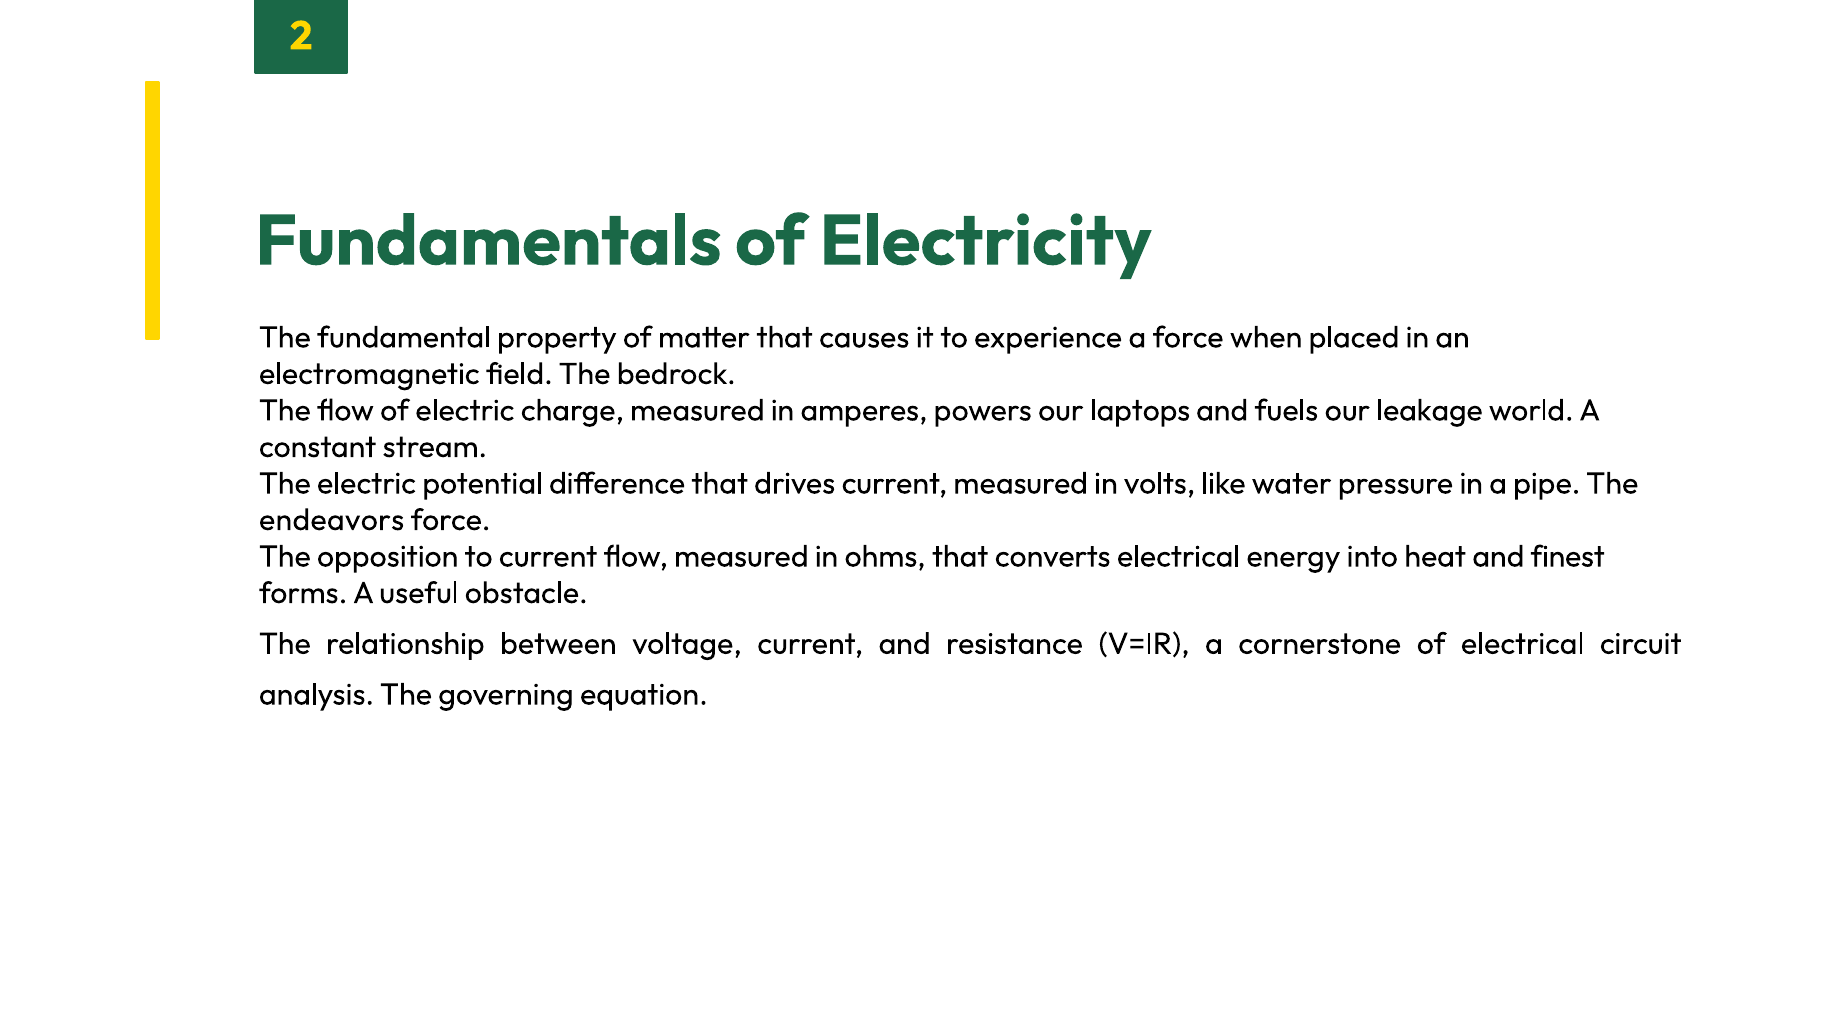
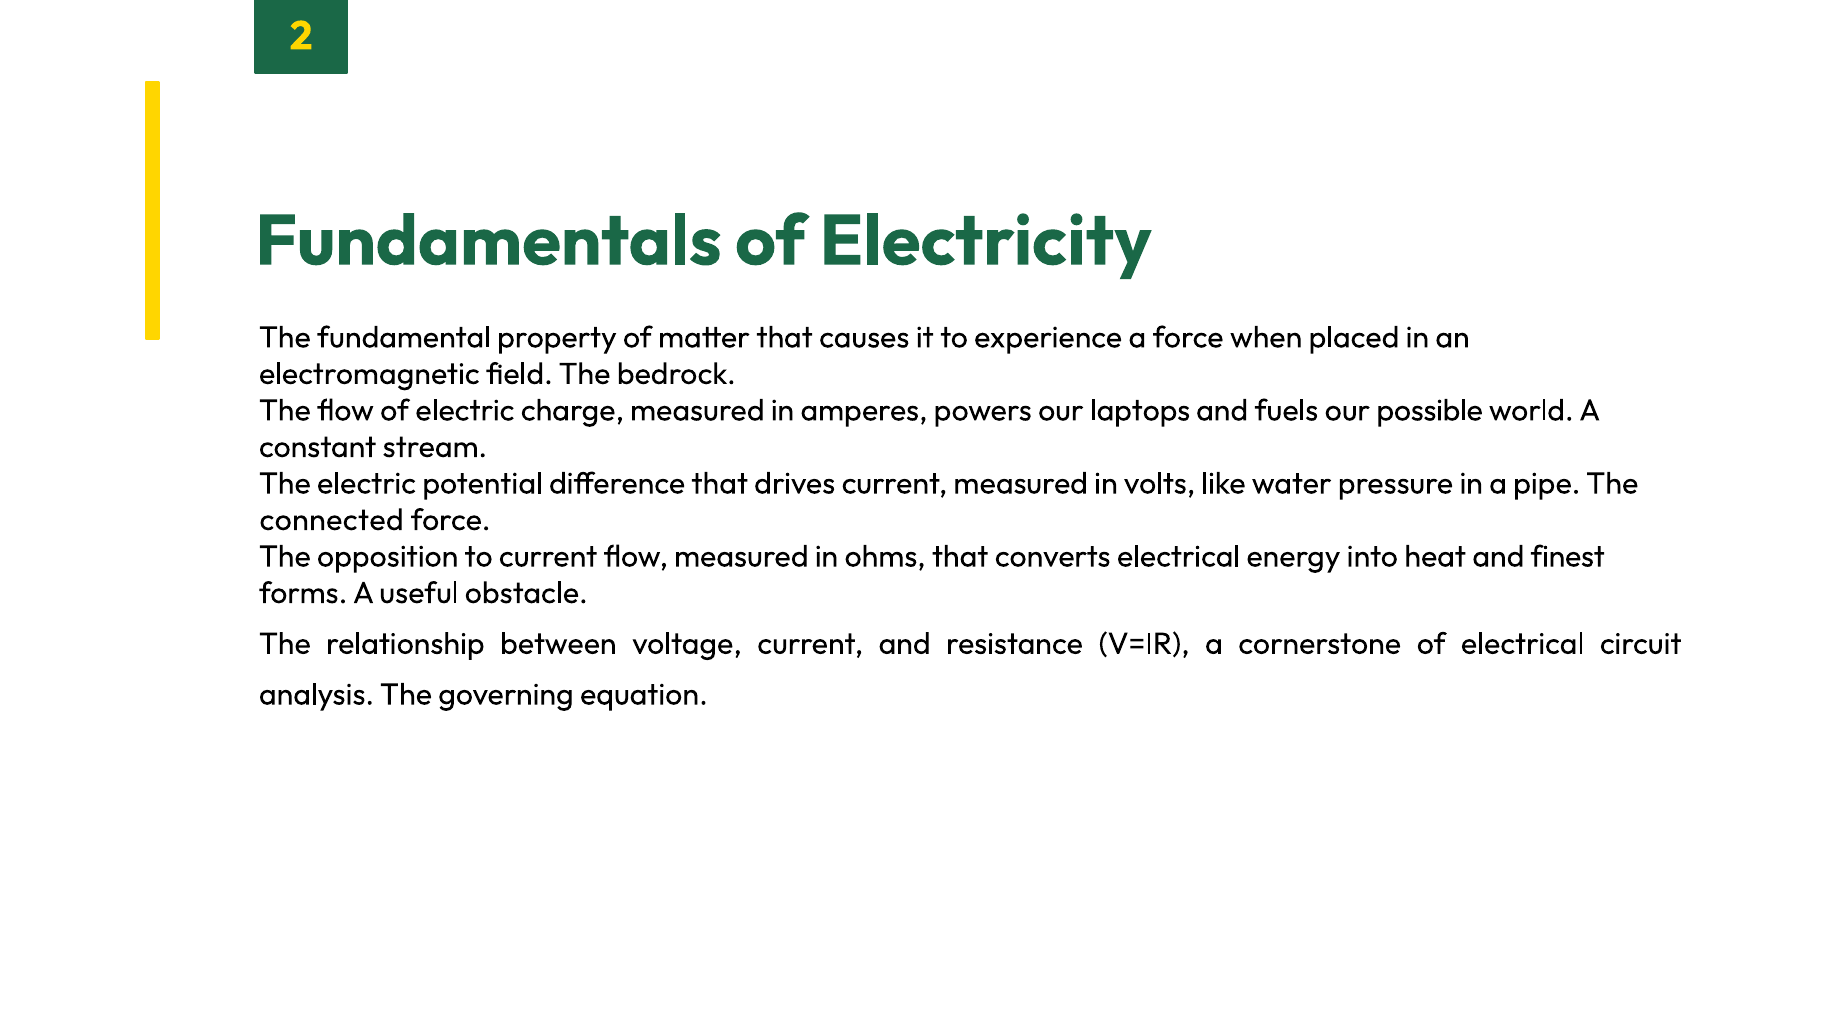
leakage: leakage -> possible (1430, 411)
endeavors: endeavors -> connected (332, 520)
